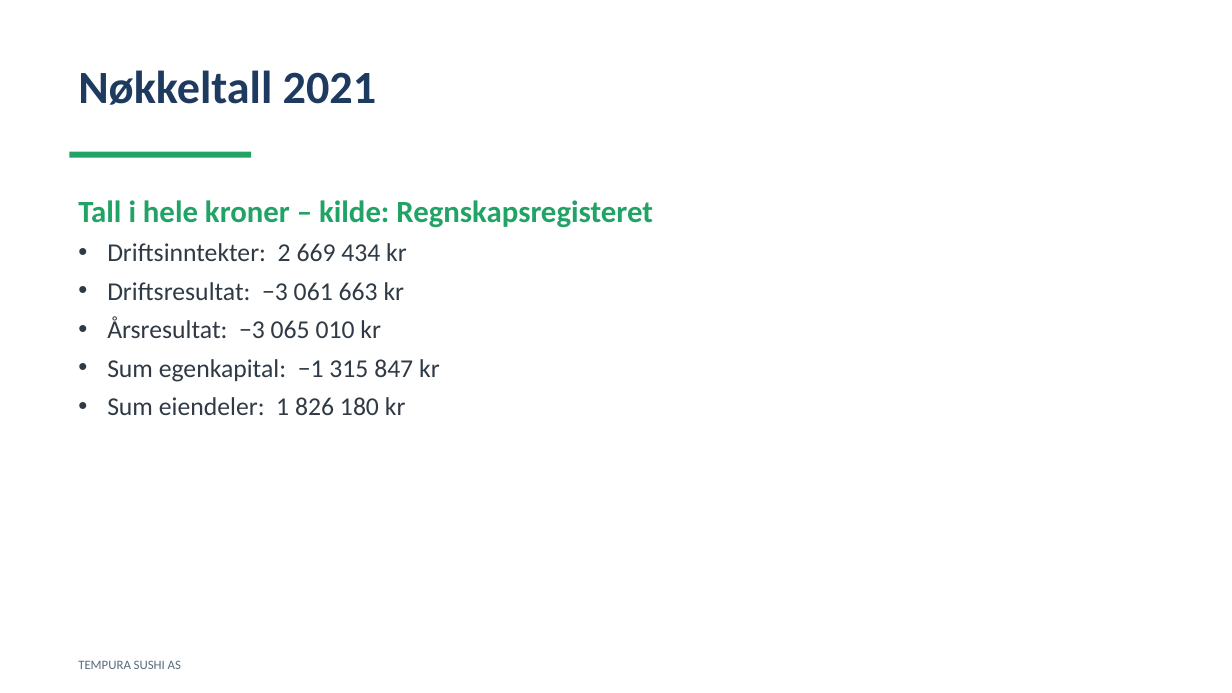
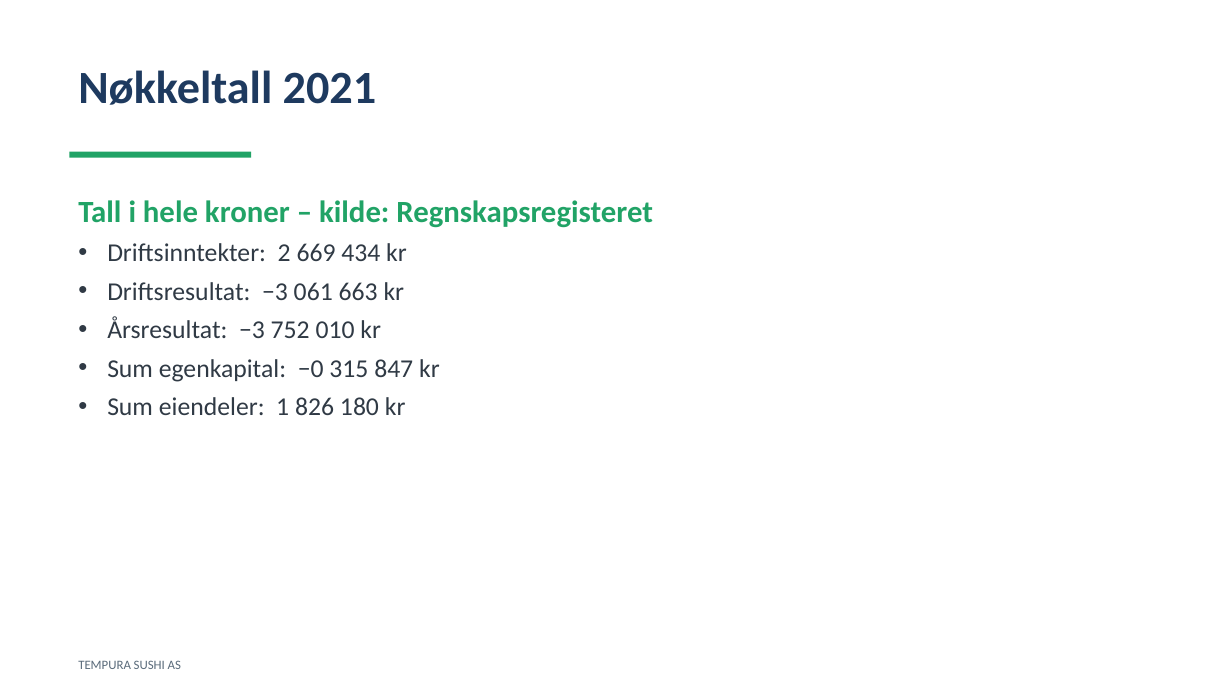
065: 065 -> 752 (290, 330)
−1: −1 -> −0 (311, 369)
